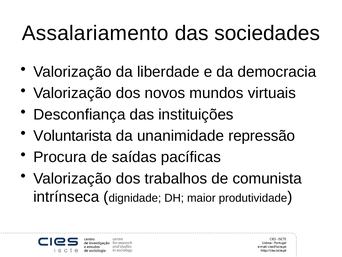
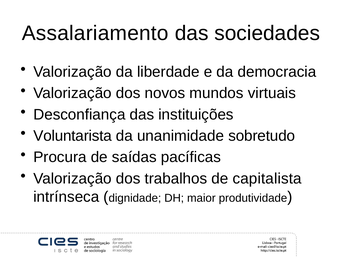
repressão: repressão -> sobretudo (262, 136)
comunista: comunista -> capitalista (267, 178)
